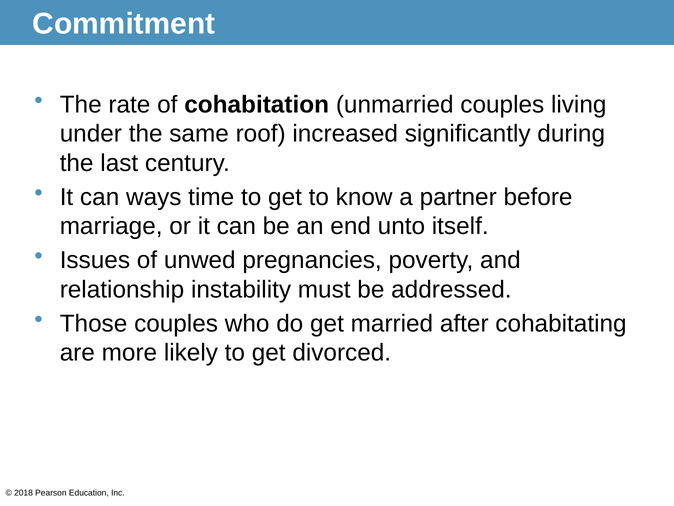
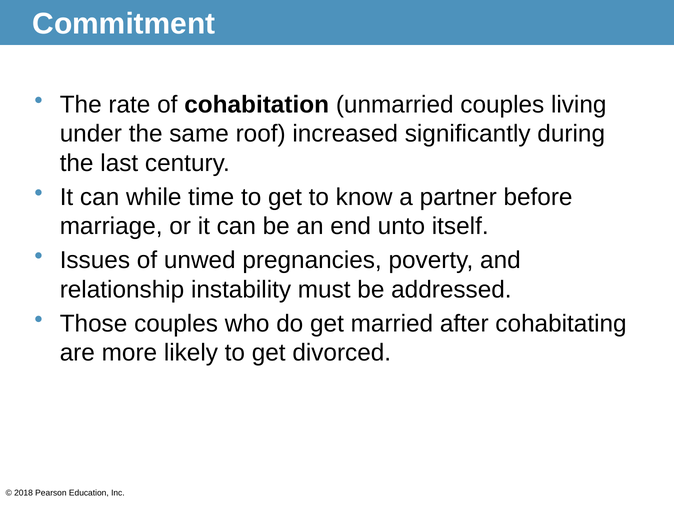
ways: ways -> while (154, 197)
